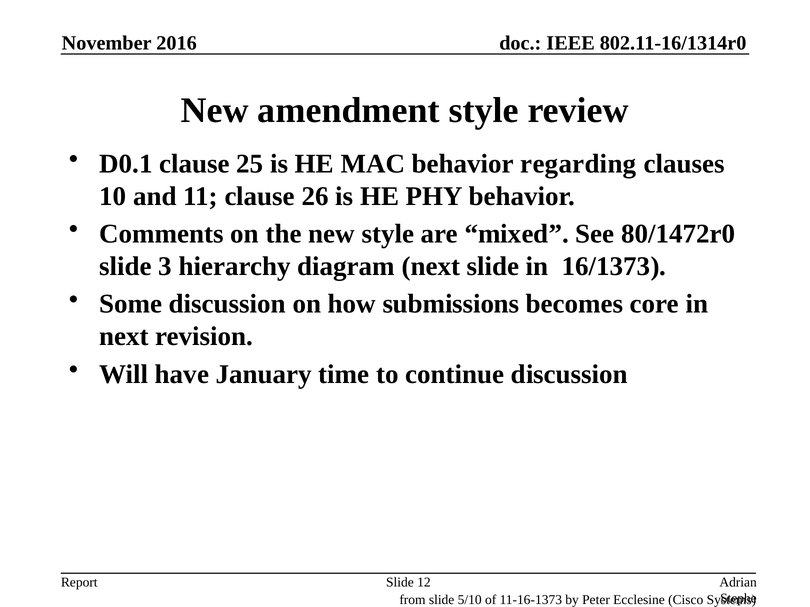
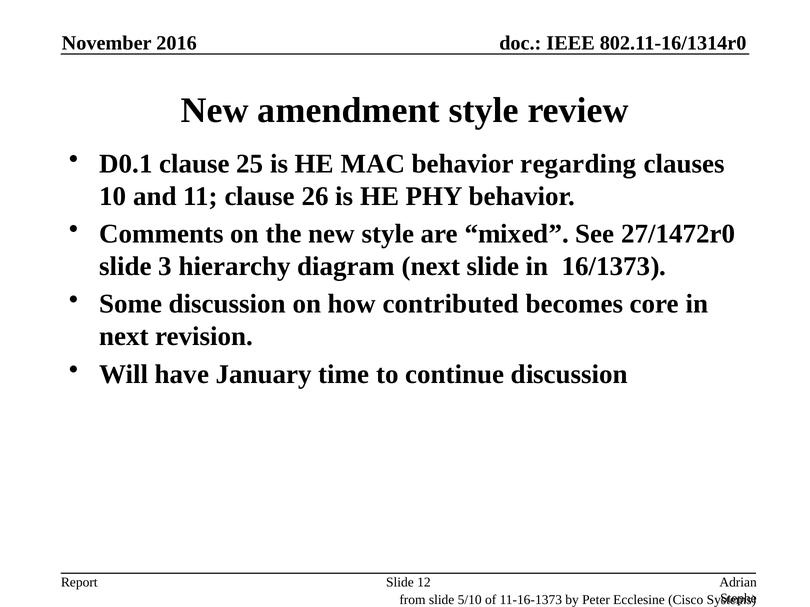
80/1472r0: 80/1472r0 -> 27/1472r0 (678, 234)
submissions: submissions -> contributed (451, 304)
